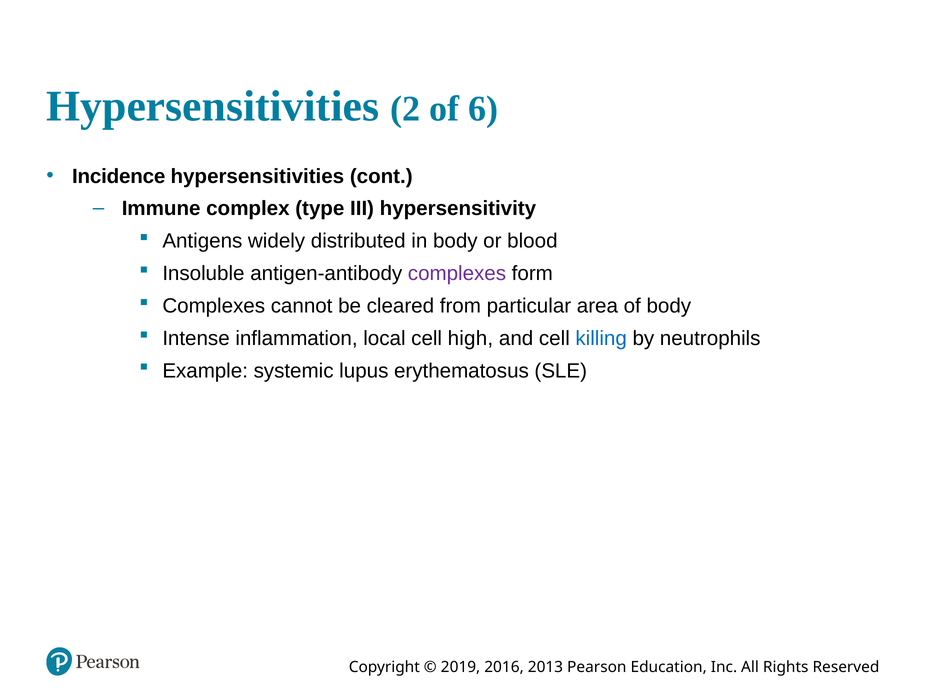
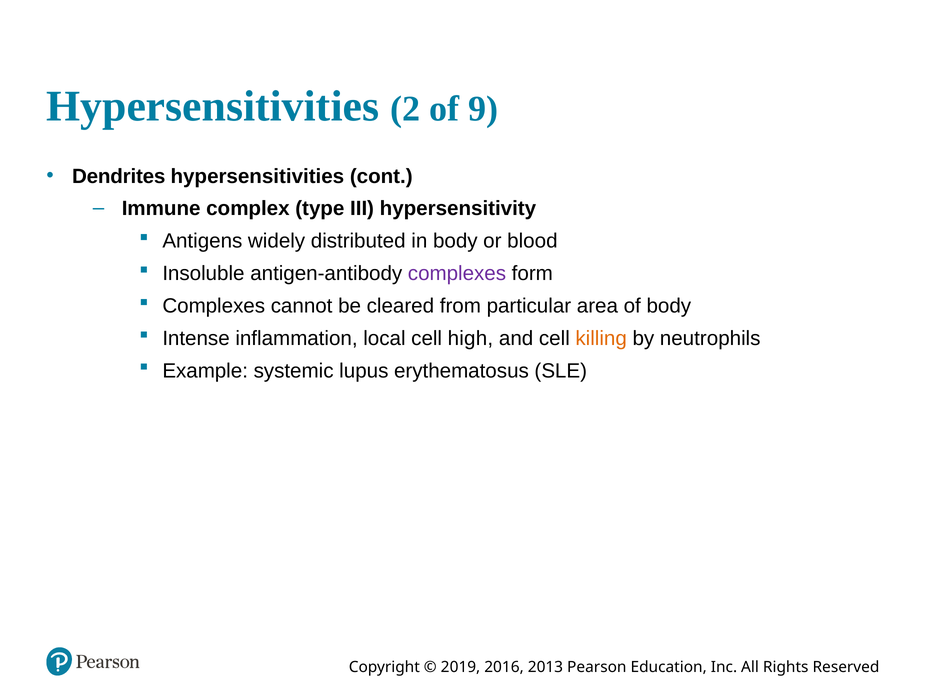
6: 6 -> 9 (483, 109)
Incidence: Incidence -> Dendrites (119, 176)
killing colour: blue -> orange (601, 339)
